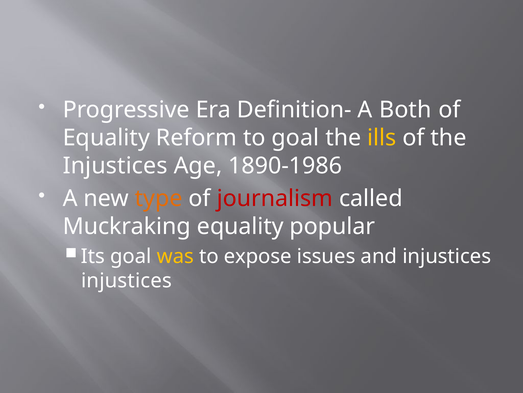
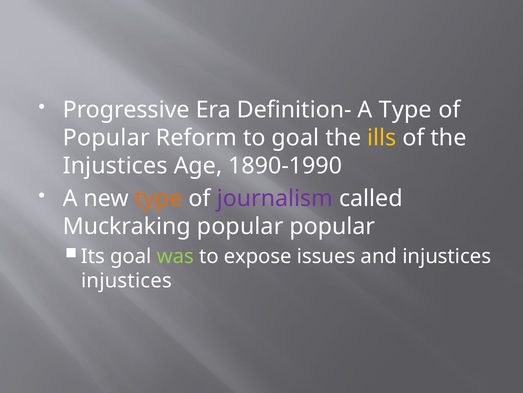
A Both: Both -> Type (405, 110)
Equality: Equality -> Popular (106, 138)
1890-1986: 1890-1986 -> 1890-1990 (285, 165)
journalism colour: red -> purple (275, 198)
Muckraking equality: equality -> popular (240, 226)
was colour: yellow -> light green (175, 256)
